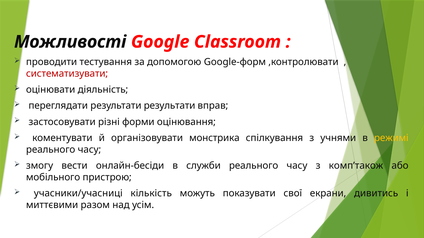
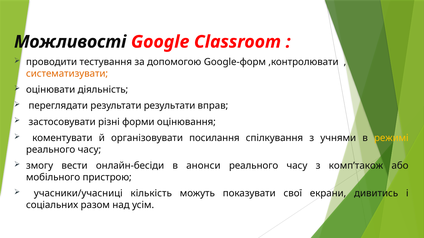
систематизувати colour: red -> orange (67, 74)
монстрика: монстрика -> посилання (214, 138)
служби: служби -> анонси (203, 166)
миттєвими: миттєвими -> соціальних (52, 205)
